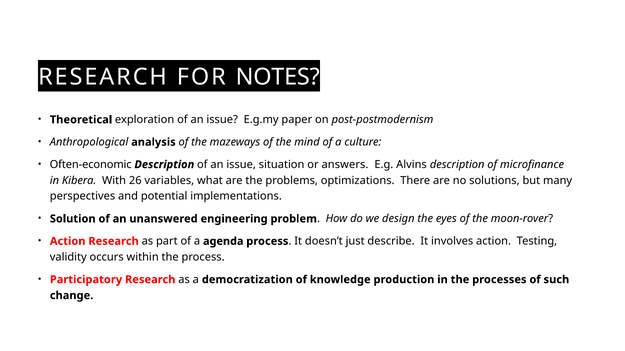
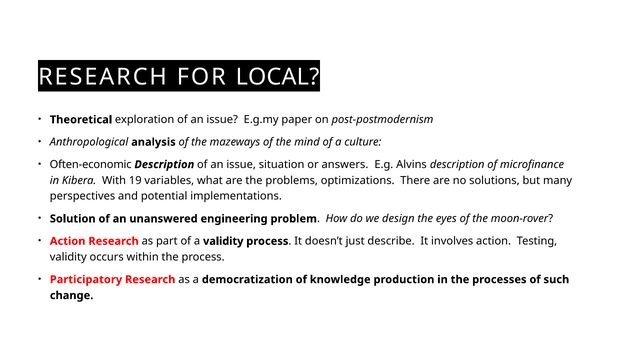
NOTES: NOTES -> LOCAL (278, 77)
26: 26 -> 19 (135, 181)
a agenda: agenda -> validity (223, 242)
